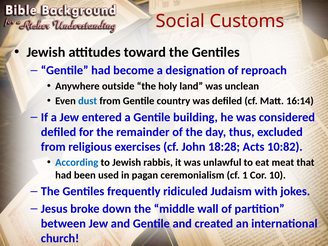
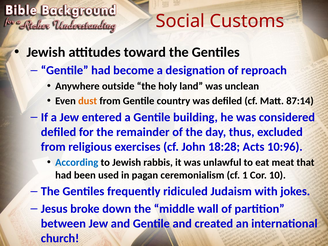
dust colour: blue -> orange (88, 101)
16:14: 16:14 -> 87:14 (300, 101)
10:82: 10:82 -> 10:96 (285, 147)
